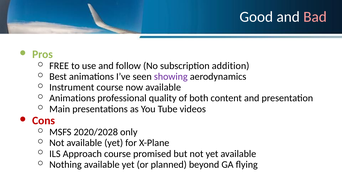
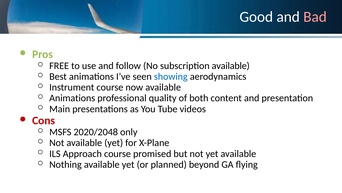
subscription addition: addition -> available (231, 66)
showing colour: purple -> blue (171, 76)
2020/2028: 2020/2028 -> 2020/2048 (96, 132)
